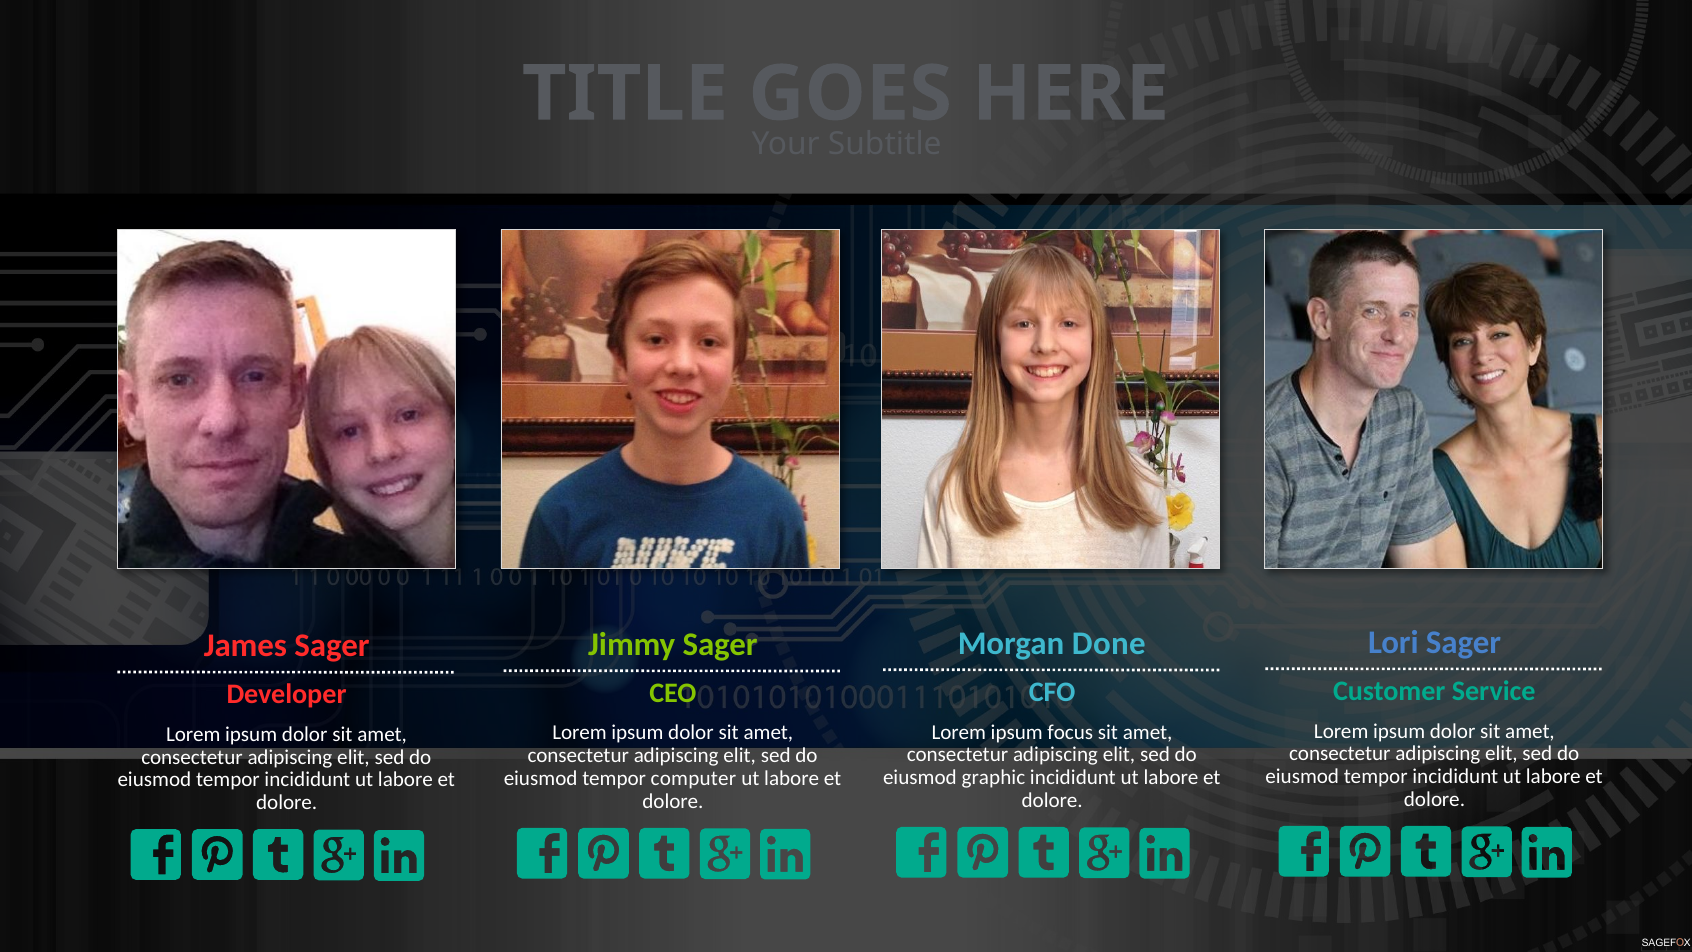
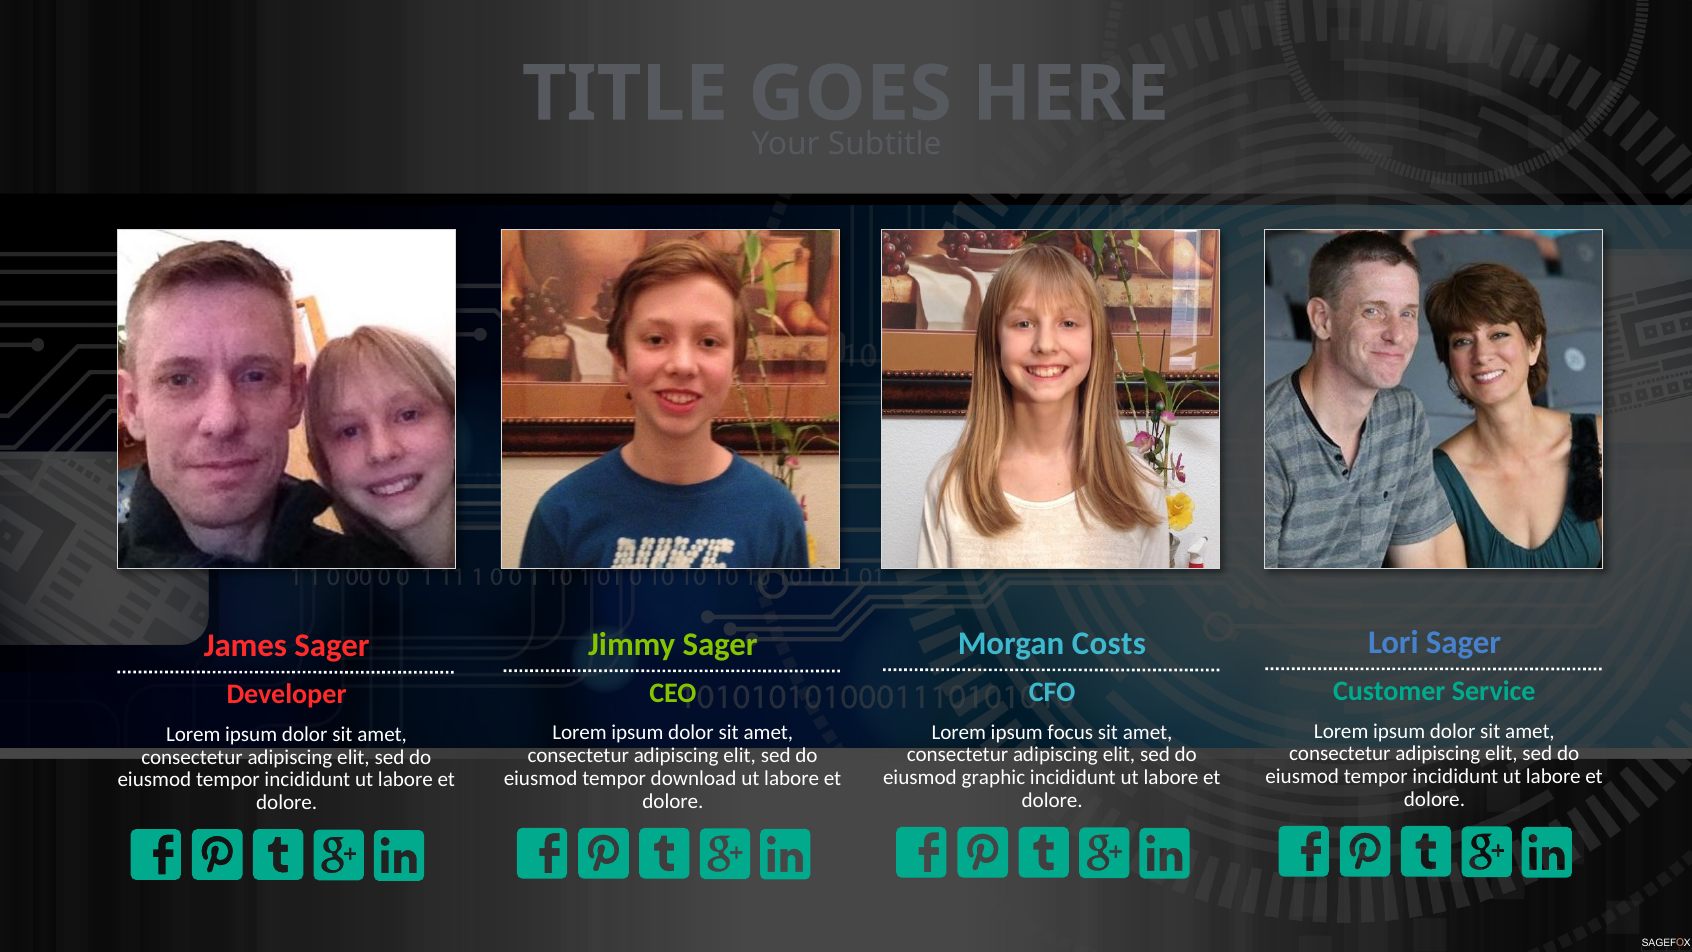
Done: Done -> Costs (1109, 643)
computer: computer -> download (694, 778)
